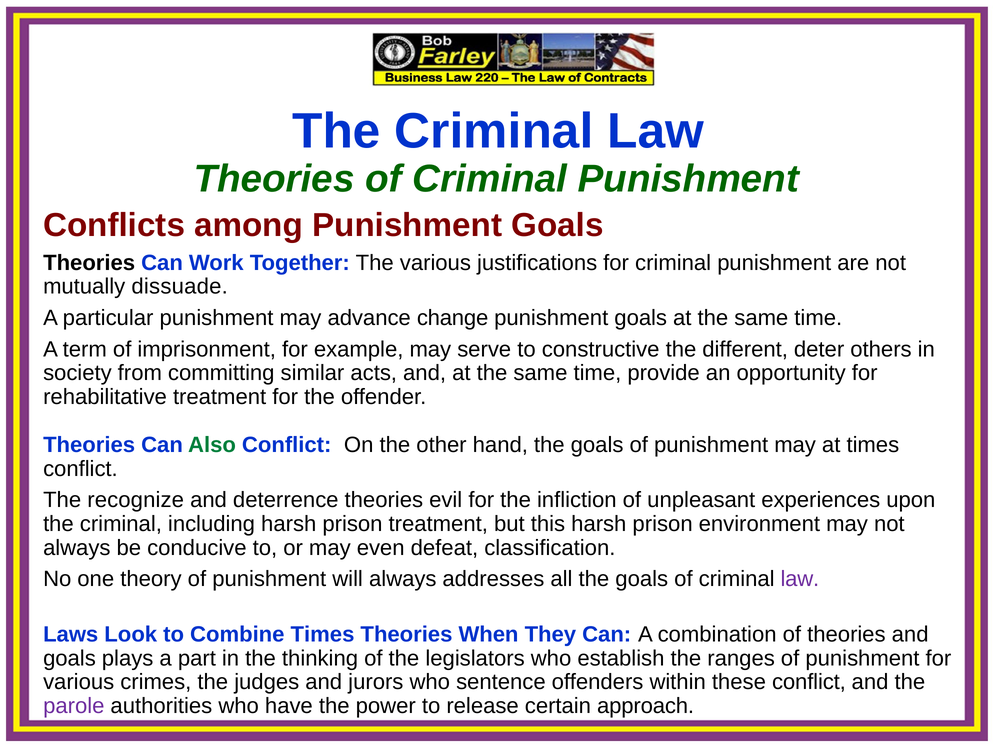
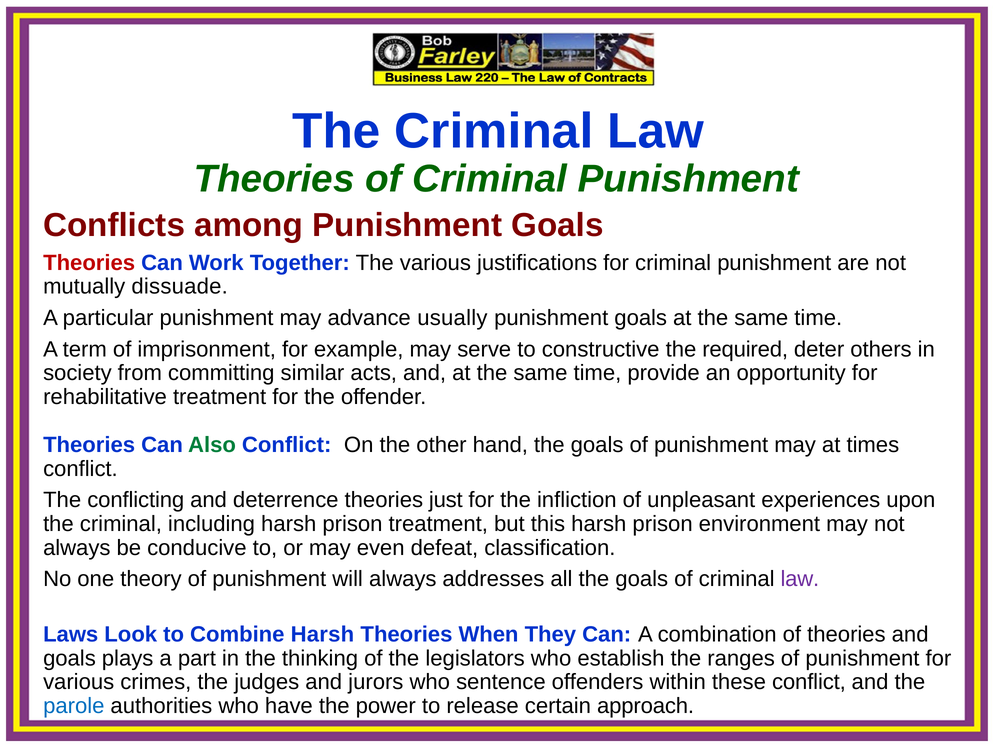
Theories colour: black -> red (89, 263)
change: change -> usually (452, 318)
different: different -> required (745, 349)
recognize: recognize -> conflicting (136, 500)
evil: evil -> just (446, 500)
Combine Times: Times -> Harsh (322, 634)
parole colour: purple -> blue (74, 706)
